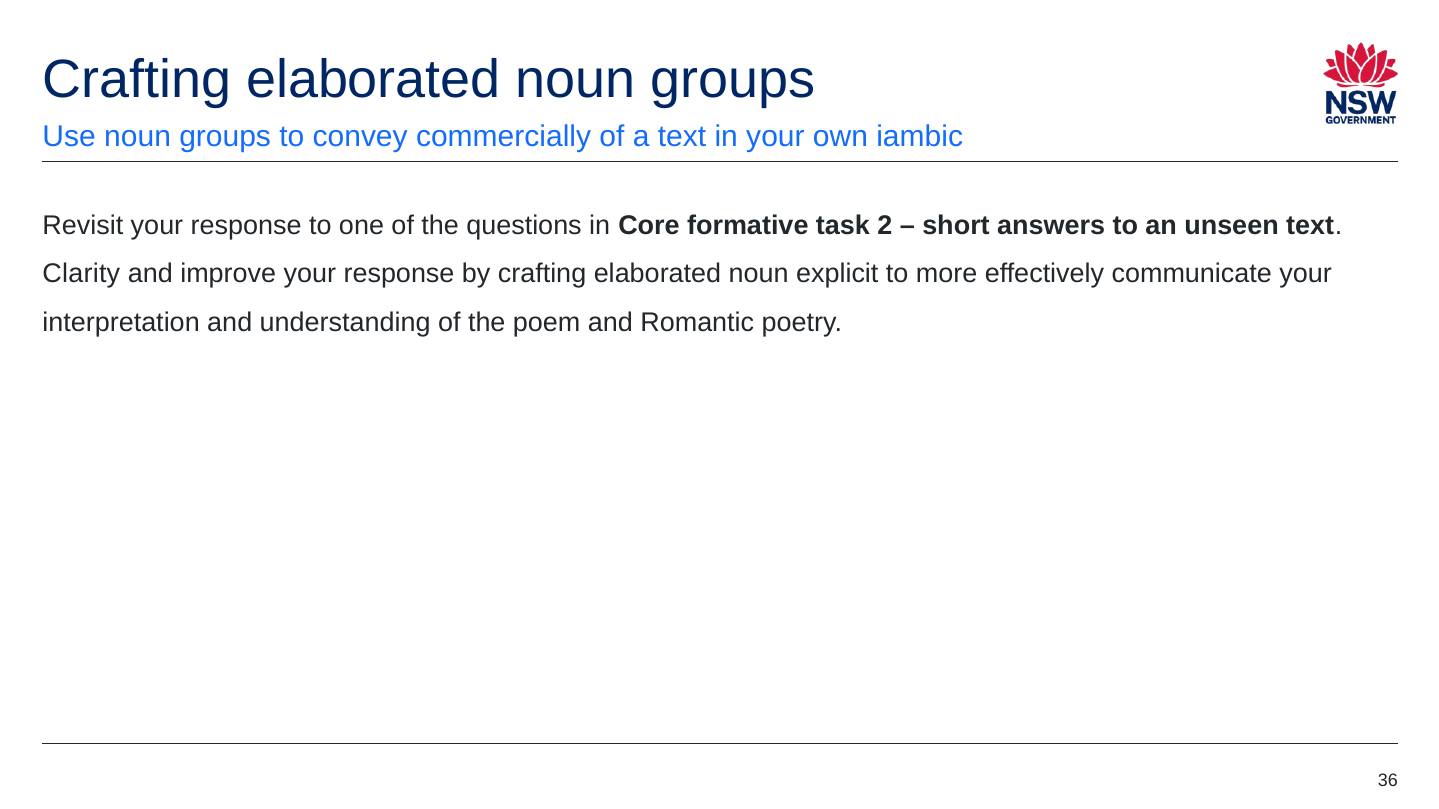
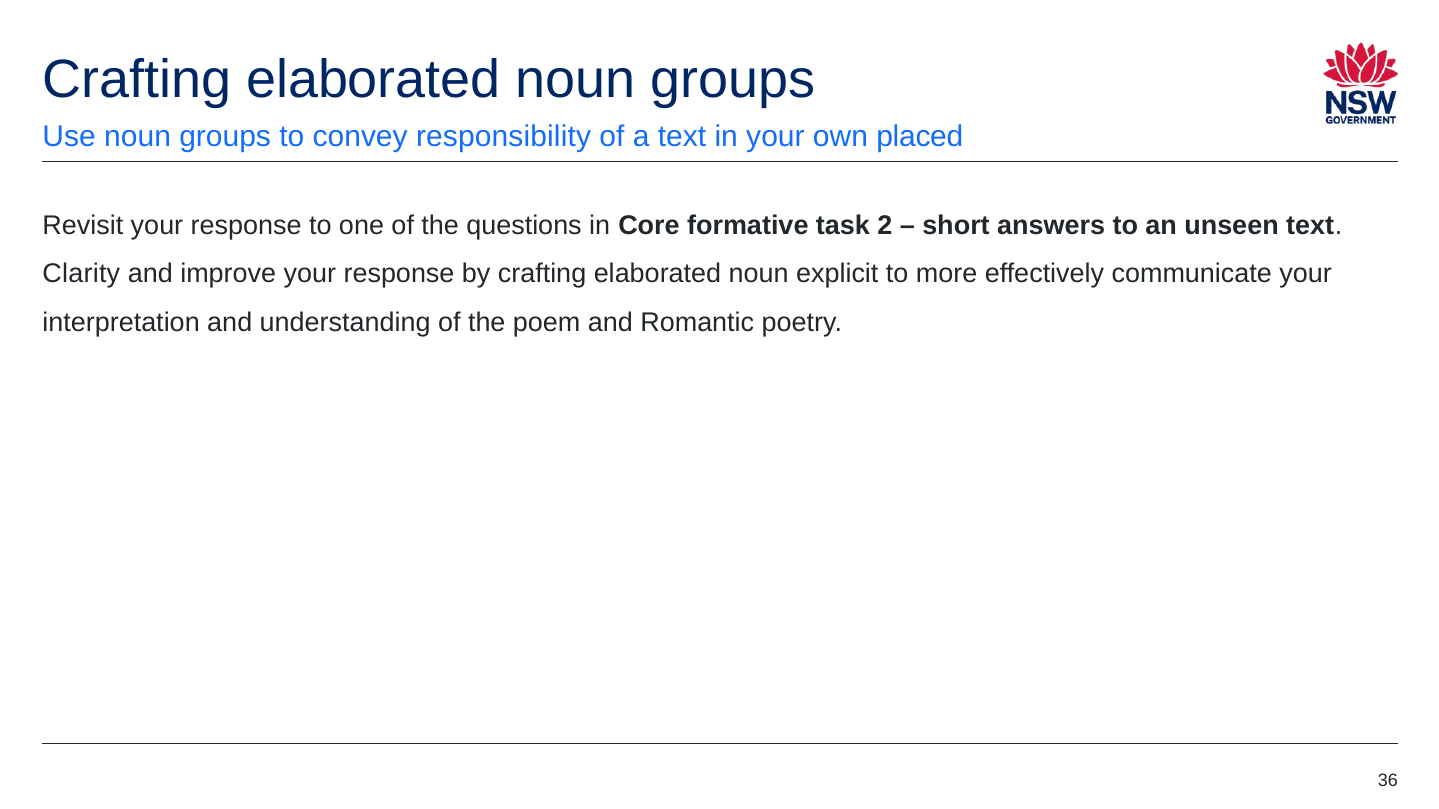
commercially: commercially -> responsibility (504, 137)
iambic: iambic -> placed (920, 137)
